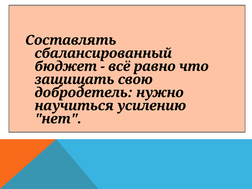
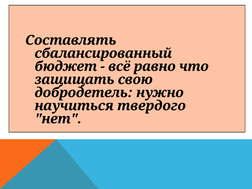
усилению: усилению -> твердого (152, 106)
